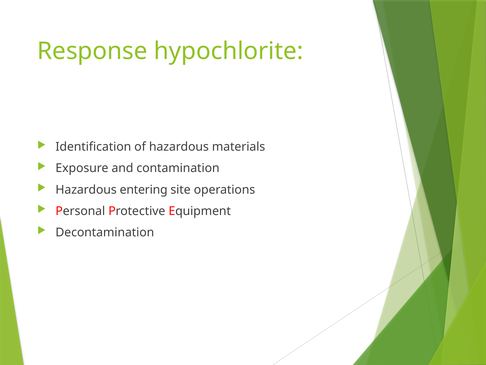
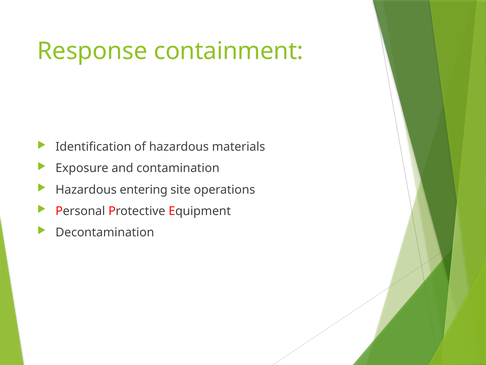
hypochlorite: hypochlorite -> containment (229, 51)
